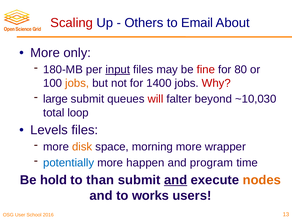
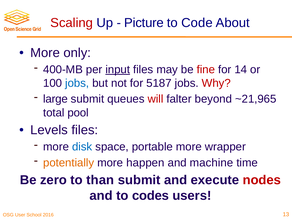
Others: Others -> Picture (144, 23)
Email: Email -> Code (197, 23)
180-MB: 180-MB -> 400-MB (63, 70)
80: 80 -> 14 (241, 70)
jobs colour: orange -> blue (77, 83)
1400: 1400 -> 5187 (159, 83)
~10,030: ~10,030 -> ~21,965 (256, 99)
loop: loop -> pool (78, 113)
disk colour: orange -> blue (82, 147)
morning: morning -> portable (152, 147)
potentially colour: blue -> orange (69, 163)
program: program -> machine (211, 163)
hold: hold -> zero (53, 180)
and underline: present -> none (176, 180)
nodes colour: orange -> red (262, 180)
works: works -> codes (151, 196)
